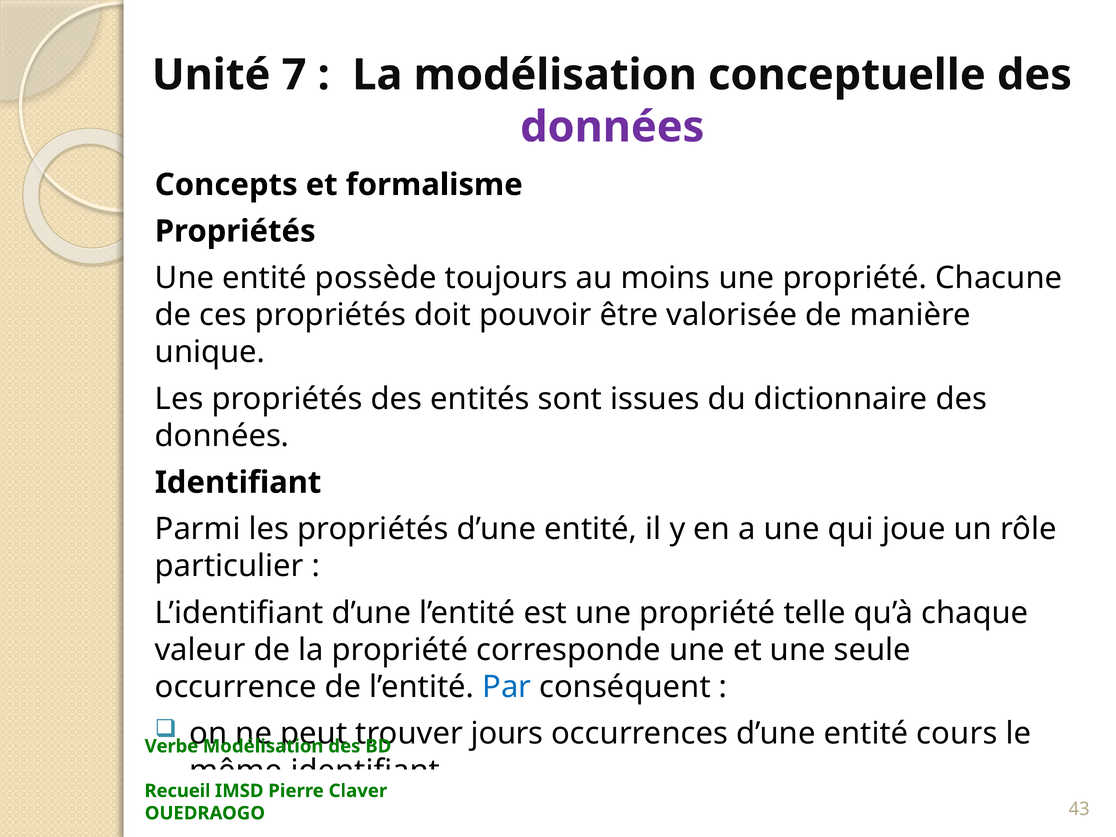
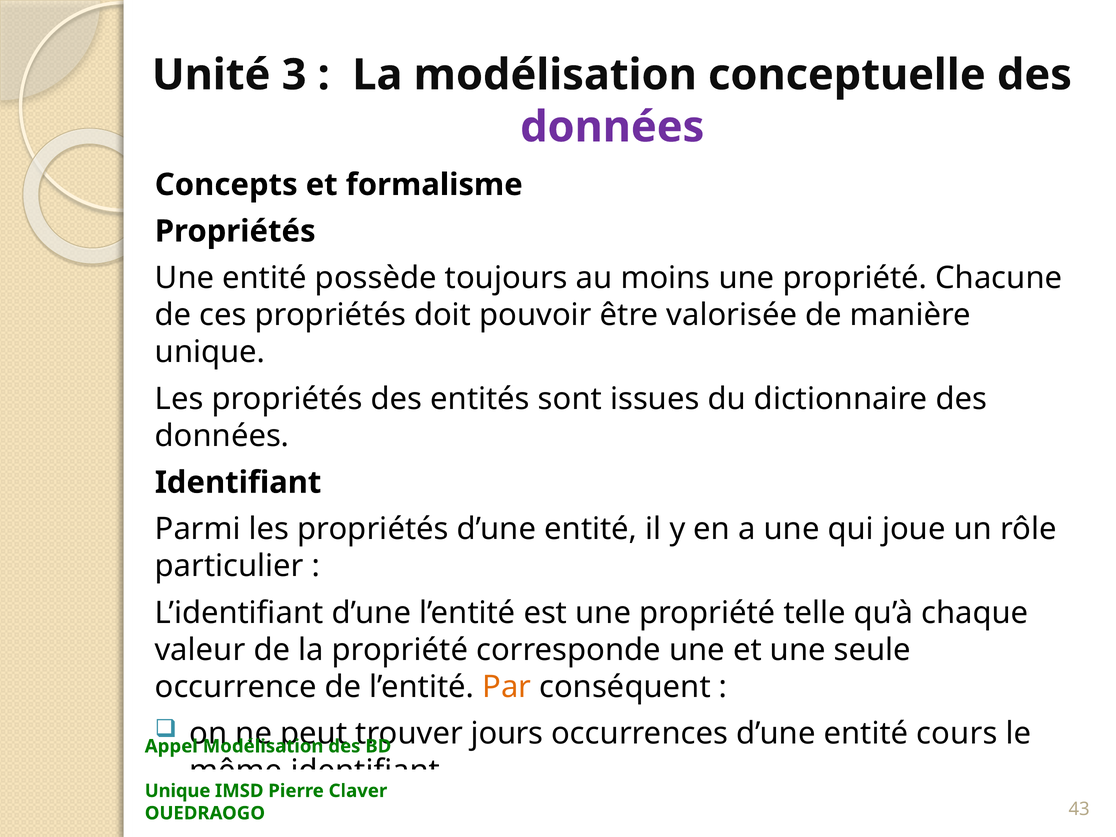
7: 7 -> 3 (294, 75)
Par colour: blue -> orange (507, 687)
Verbe: Verbe -> Appel (171, 746)
Recueil: Recueil -> Unique (178, 791)
